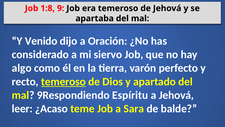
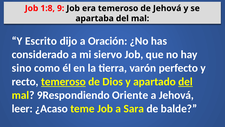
Venido: Venido -> Escrito (41, 41)
algo: algo -> sino (22, 68)
del underline: none -> present (186, 81)
Espíritu: Espíritu -> Oriente (130, 95)
